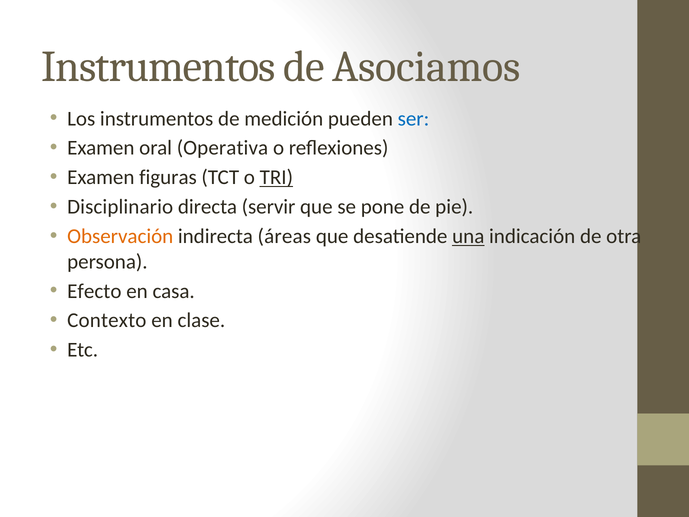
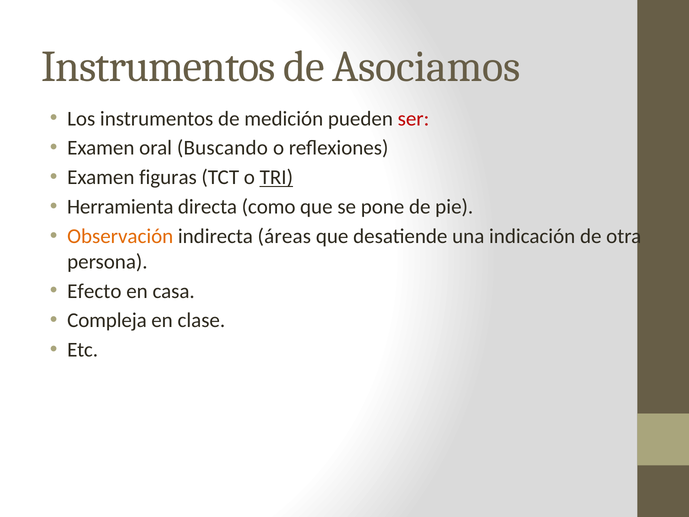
ser colour: blue -> red (413, 119)
Operativa: Operativa -> Buscando (222, 148)
Disciplinario: Disciplinario -> Herramienta (120, 207)
servir: servir -> como (269, 207)
una underline: present -> none (468, 236)
Contexto: Contexto -> Compleja (107, 320)
